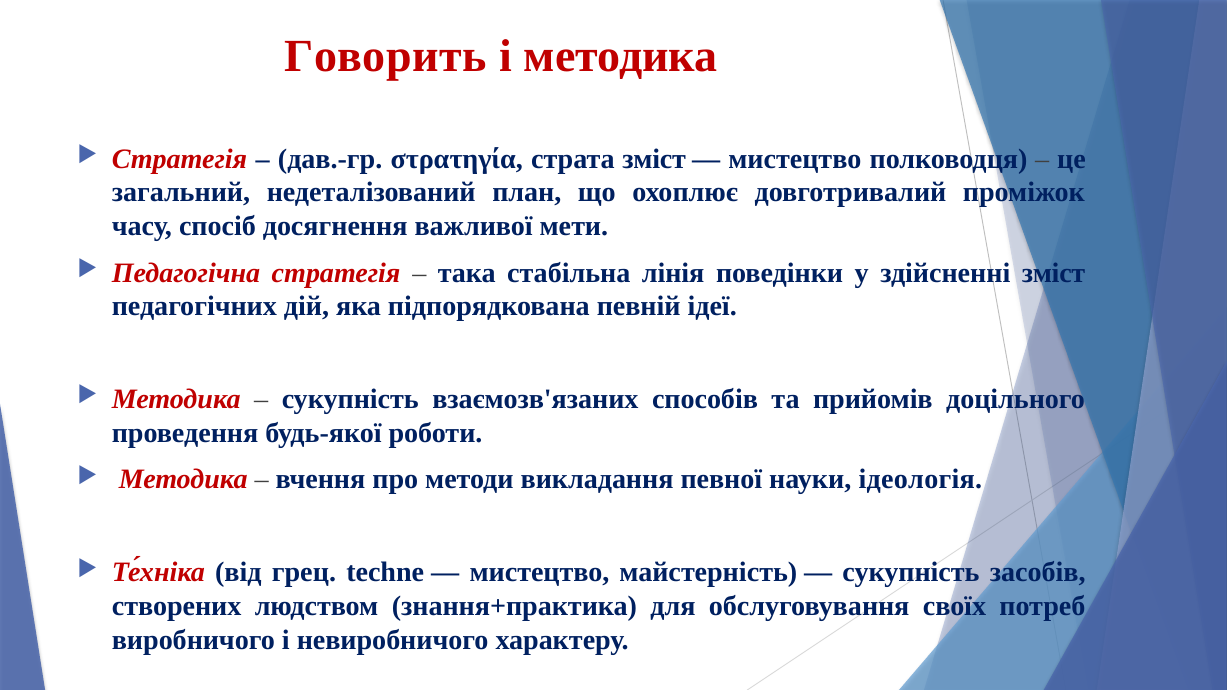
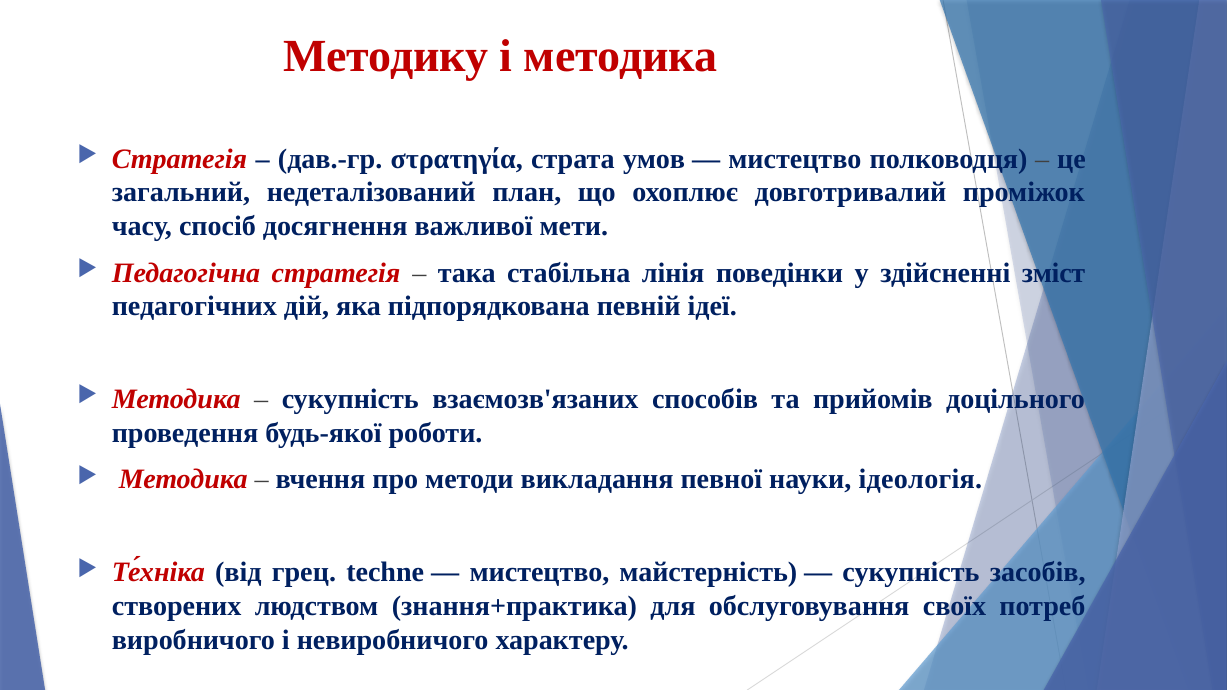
Говорить: Говорить -> Методику (386, 56)
страта зміст: зміст -> умов (654, 159)
